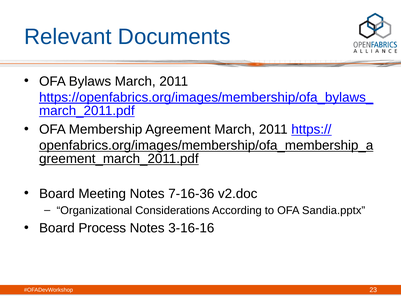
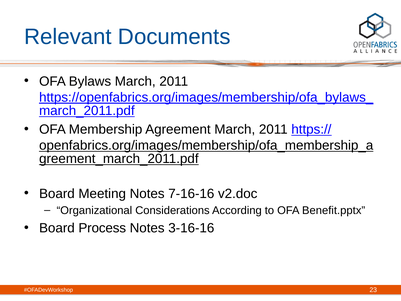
7-16-36: 7-16-36 -> 7-16-16 (191, 193)
Sandia.pptx: Sandia.pptx -> Benefit.pptx (334, 210)
